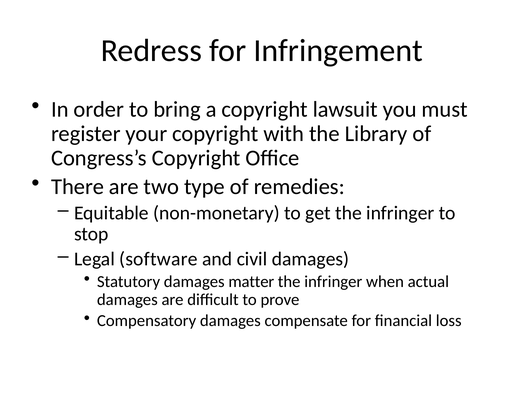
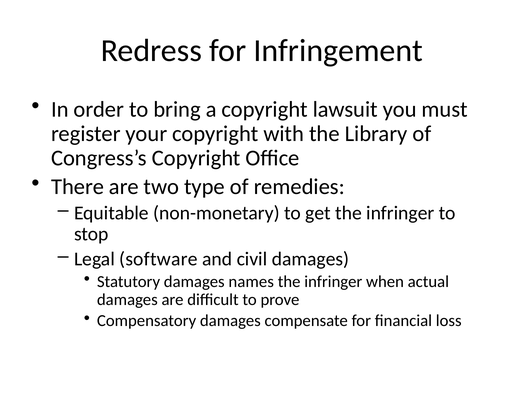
matter: matter -> names (251, 281)
